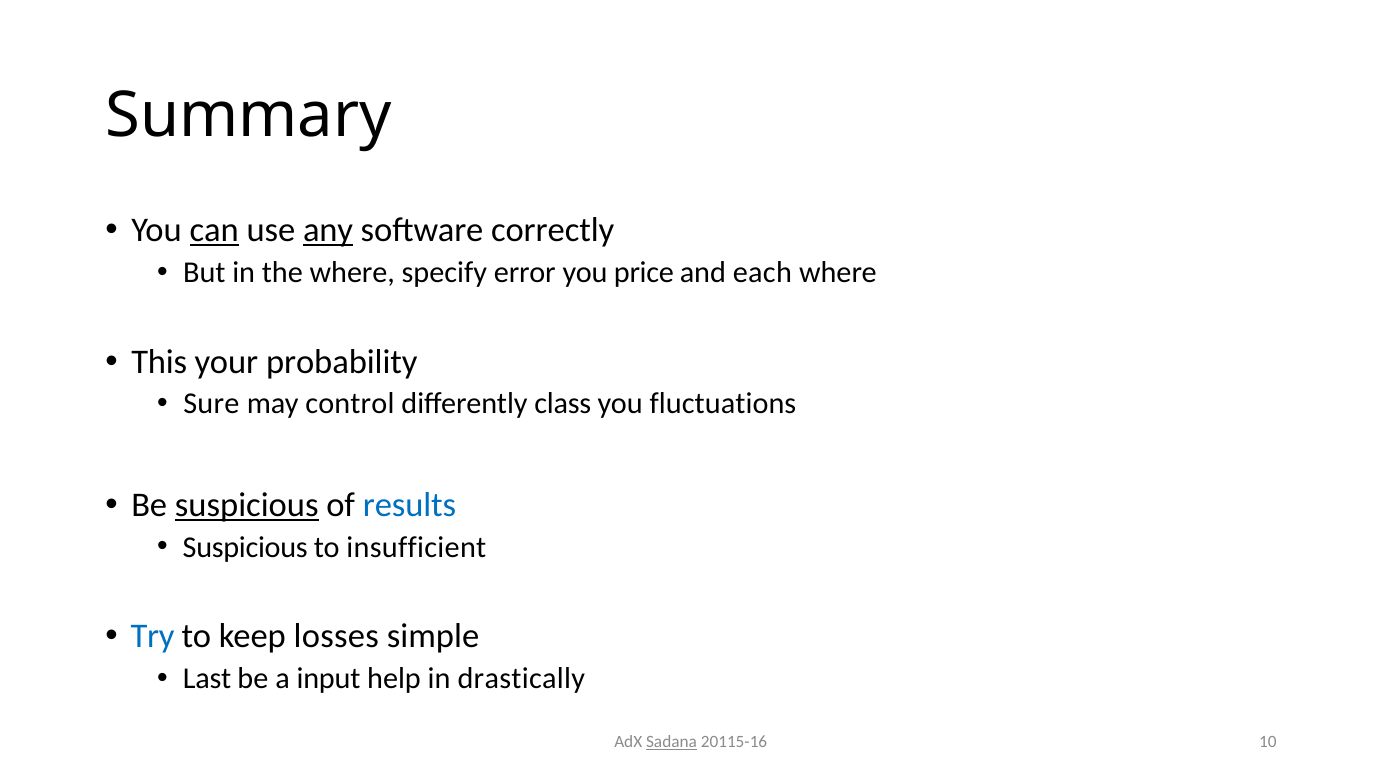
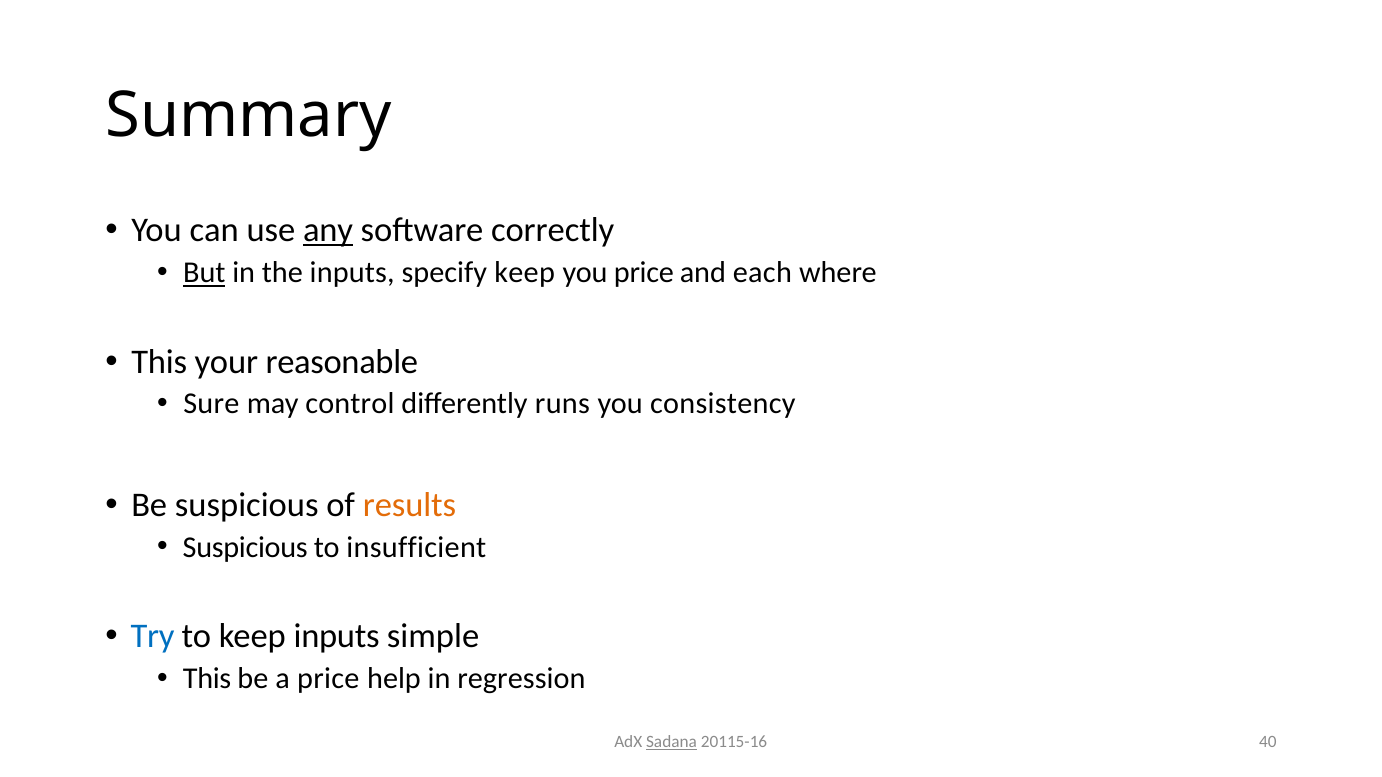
can underline: present -> none (214, 231)
But underline: none -> present (204, 273)
the where: where -> inputs (352, 273)
specify error: error -> keep (525, 273)
probability: probability -> reasonable (342, 362)
class: class -> runs (562, 404)
fluctuations: fluctuations -> consistency (723, 404)
suspicious underline: present -> none (247, 505)
results colour: blue -> orange (410, 505)
keep losses: losses -> inputs (337, 637)
Last: Last -> This (207, 679)
a input: input -> price (328, 679)
drastically: drastically -> regression (521, 679)
10: 10 -> 40 (1268, 742)
